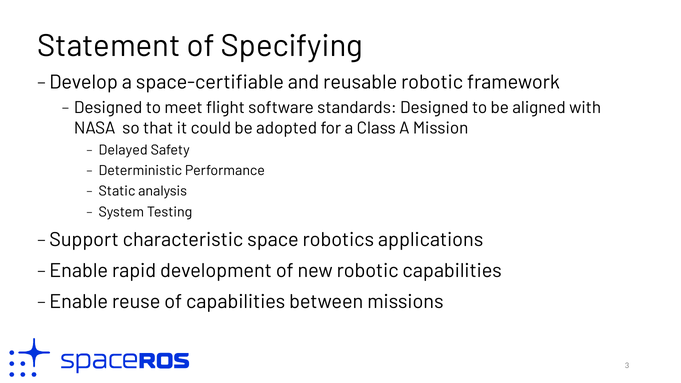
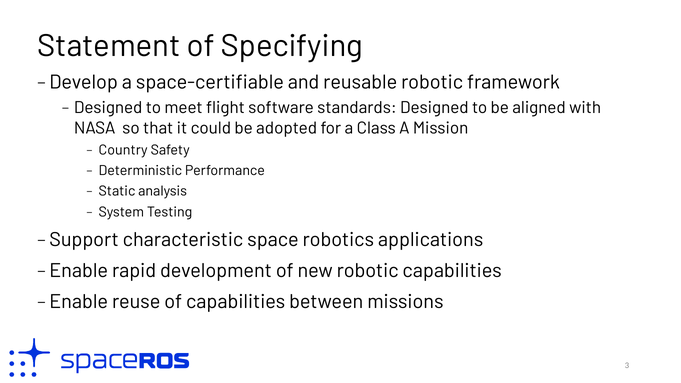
Delayed: Delayed -> Country (123, 150)
